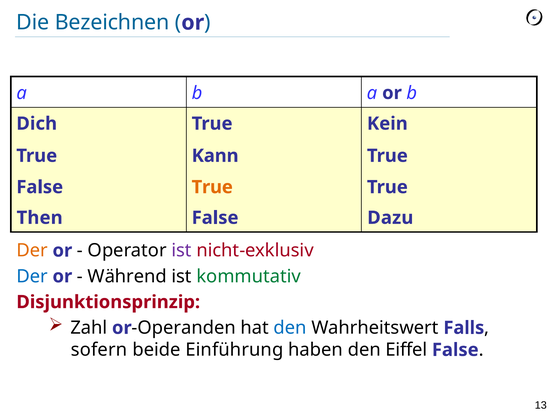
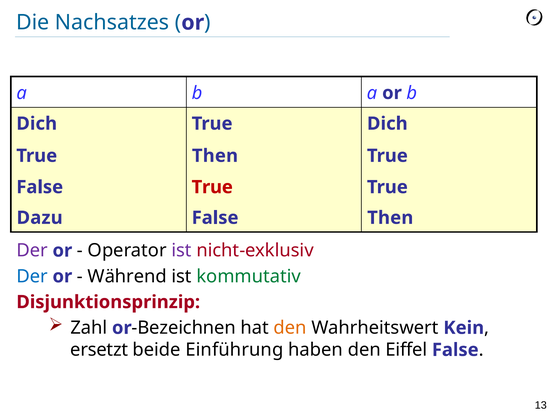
Bezeichnen: Bezeichnen -> Nachsatzes (112, 23)
True Kein: Kein -> Dich (387, 124)
True Kann: Kann -> Then (215, 156)
True colour: orange -> red (212, 187)
Then: Then -> Dazu (40, 218)
False Dazu: Dazu -> Then (390, 218)
Der colour: orange -> purple (32, 251)
Operanden: Operanden -> Bezeichnen (184, 328)
den colour: blue -> orange (290, 328)
Falls: Falls -> Kein (464, 328)
sofern: sofern -> ersetzt (99, 350)
